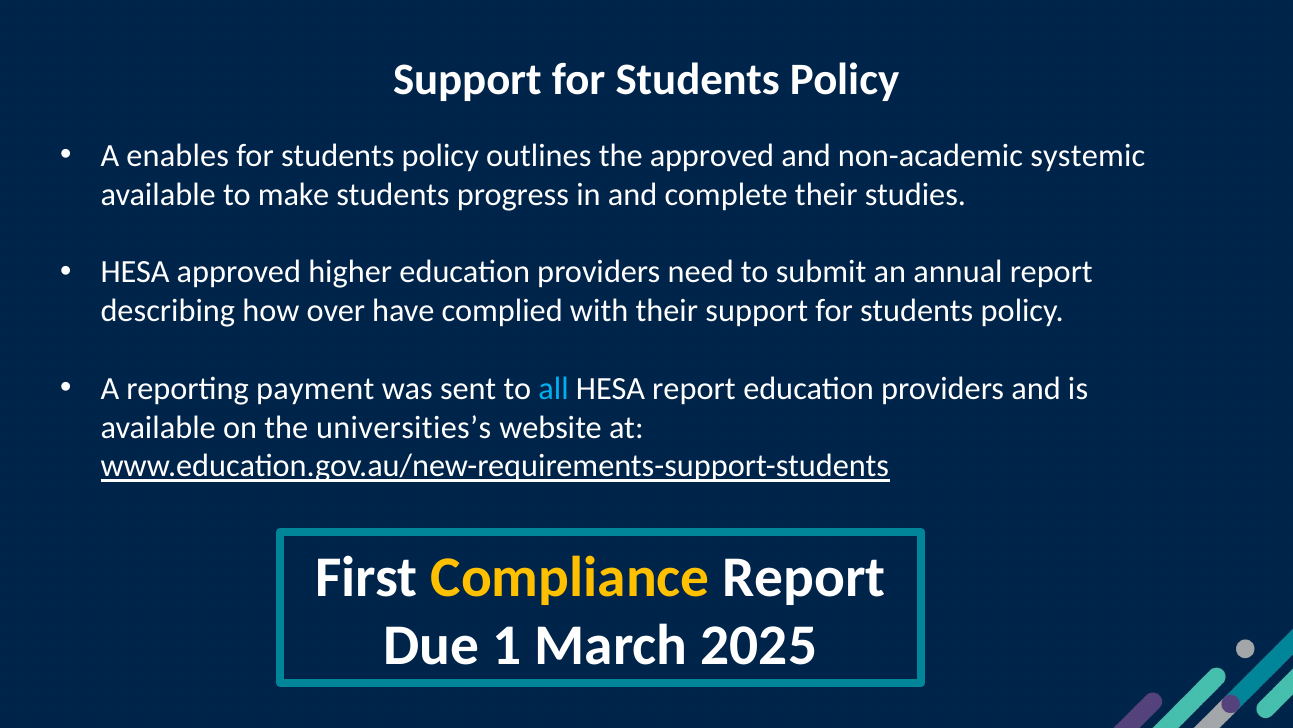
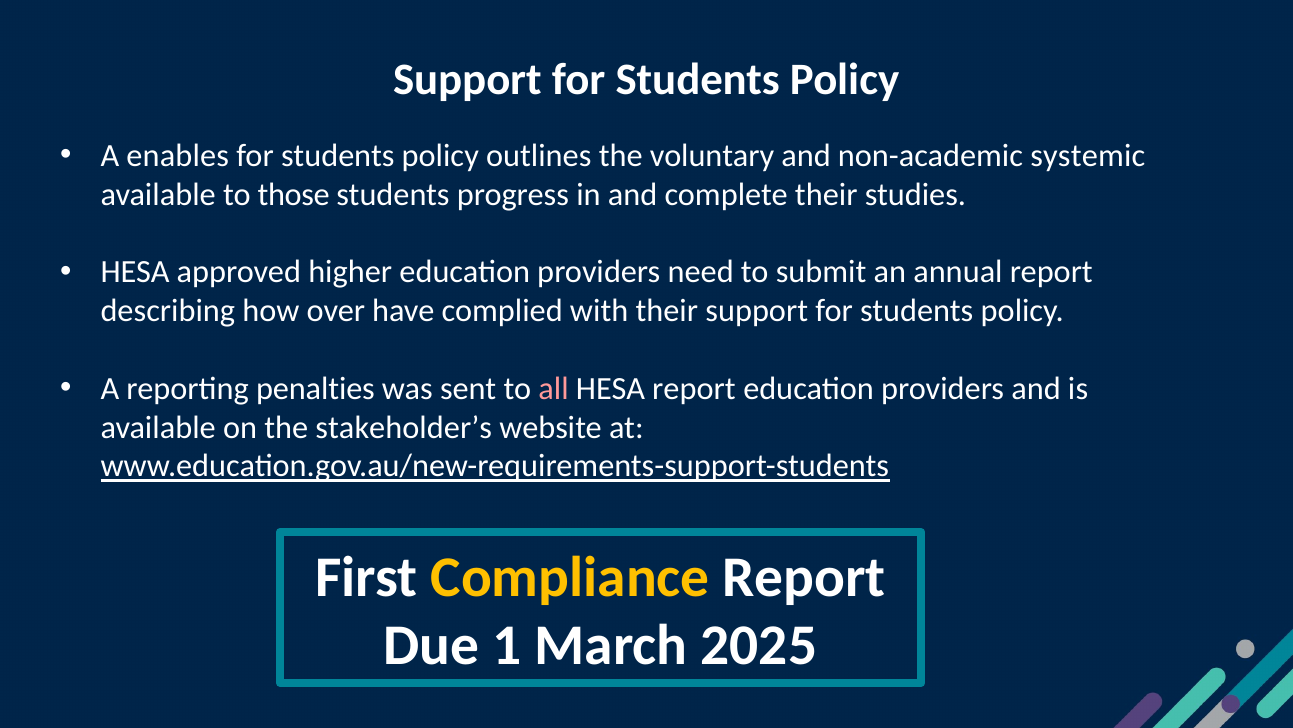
the approved: approved -> voluntary (712, 156)
make: make -> those (294, 195)
payment: payment -> penalties (315, 389)
all colour: light blue -> pink (554, 389)
universities’s: universities’s -> stakeholder’s (404, 427)
